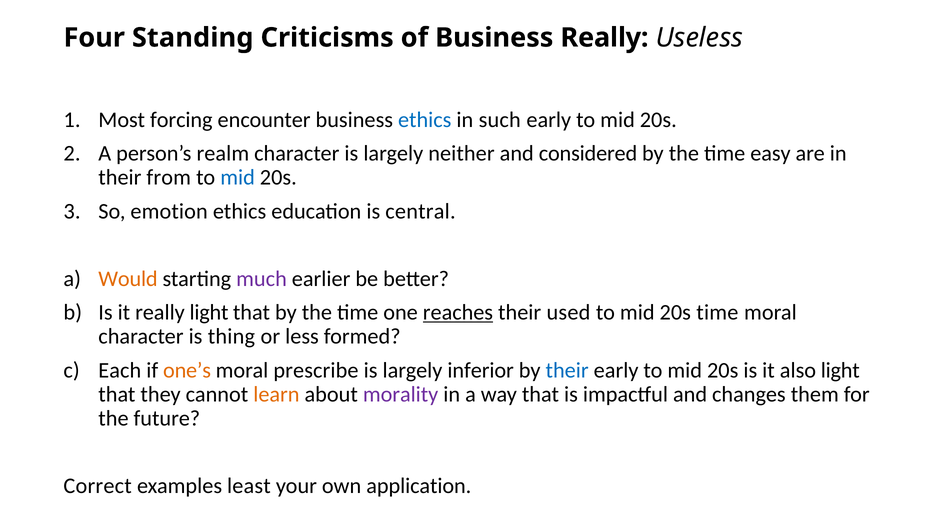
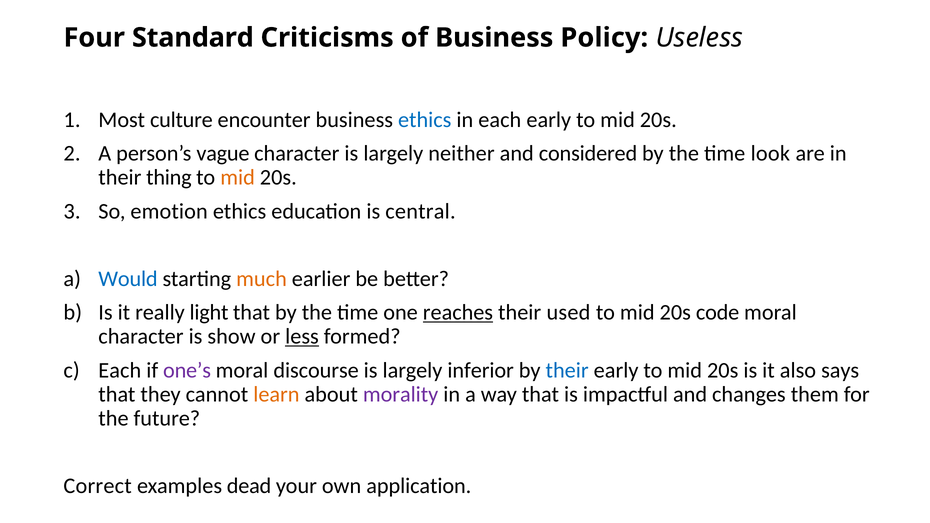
Standing: Standing -> Standard (193, 38)
Business Really: Really -> Policy (604, 38)
forcing: forcing -> culture (181, 120)
in such: such -> each (500, 120)
realm: realm -> vague (223, 153)
easy: easy -> look (770, 153)
from: from -> thing (169, 178)
mid colour: blue -> orange (238, 178)
Would colour: orange -> blue (128, 279)
much colour: purple -> orange (262, 279)
20s time: time -> code (718, 313)
thing: thing -> show (231, 337)
less underline: none -> present (302, 337)
one’s colour: orange -> purple (187, 370)
prescribe: prescribe -> discourse (316, 370)
also light: light -> says (840, 370)
least: least -> dead (249, 486)
